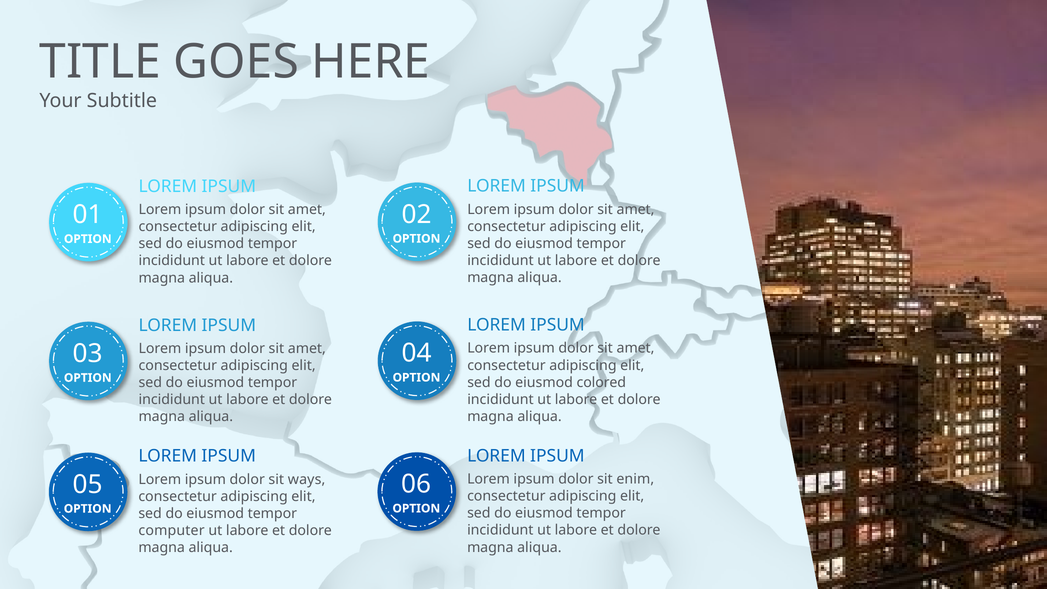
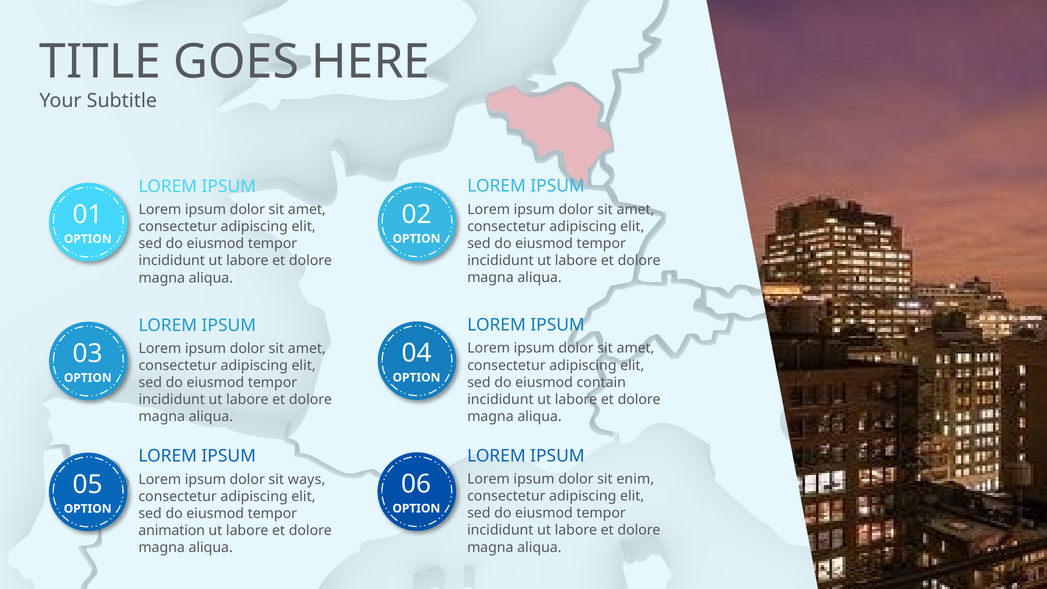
colored: colored -> contain (601, 382)
computer: computer -> animation (172, 531)
